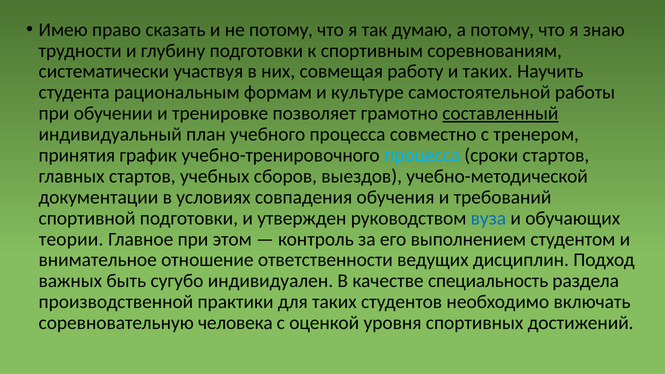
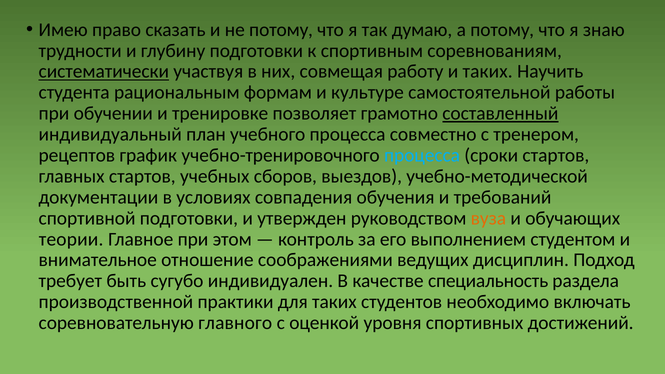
систематически underline: none -> present (104, 72)
принятия: принятия -> рецептов (77, 155)
вуза colour: blue -> orange (488, 218)
ответственности: ответственности -> соображениями (325, 260)
важных: важных -> требует (70, 281)
человека: человека -> главного (235, 323)
